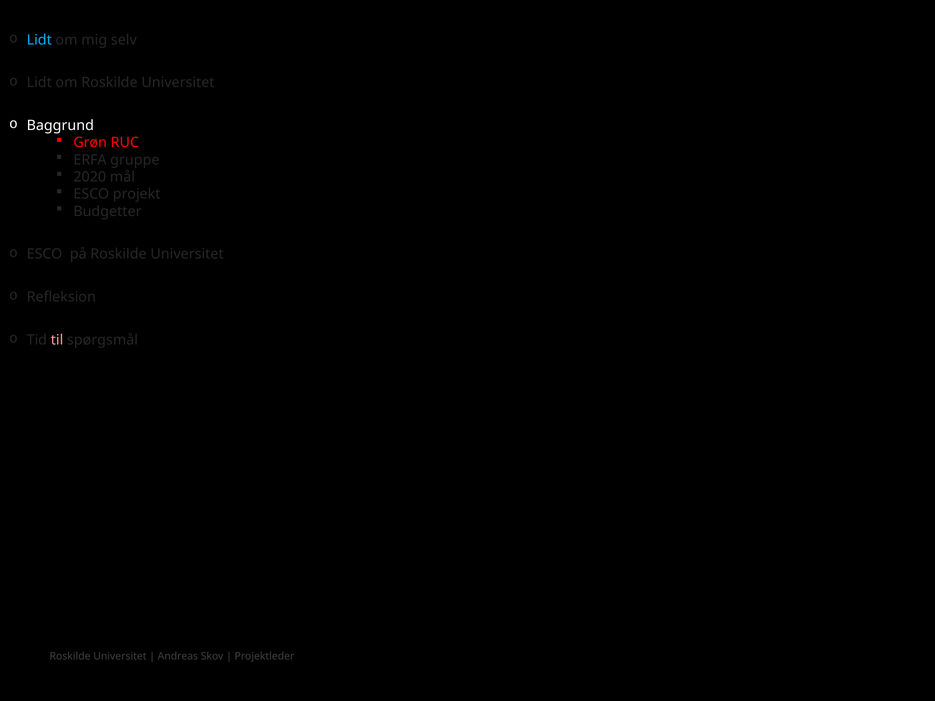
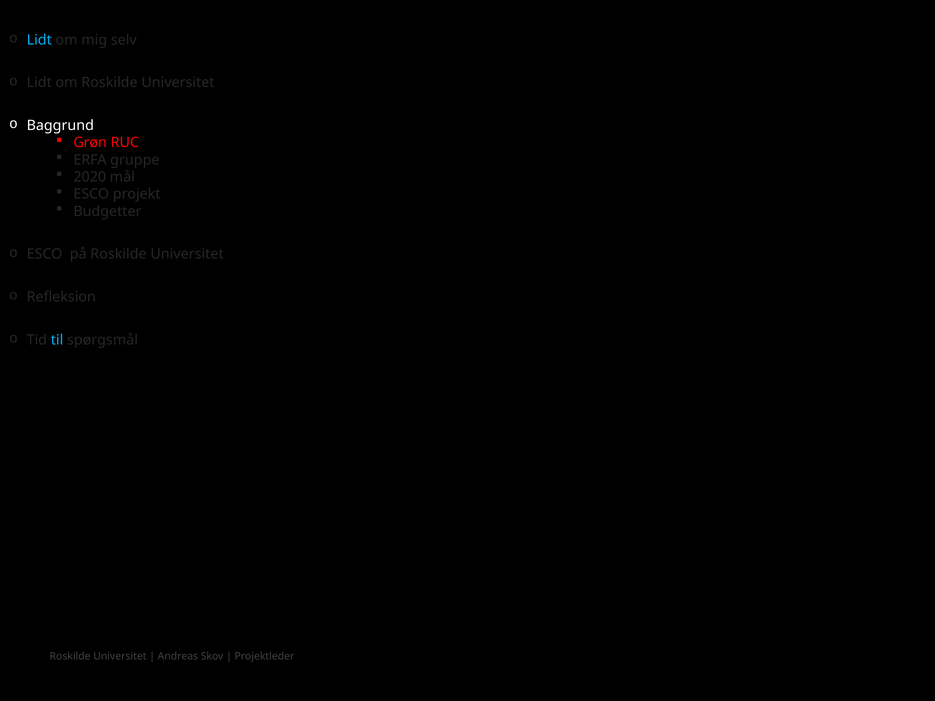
til colour: pink -> light blue (57, 340)
